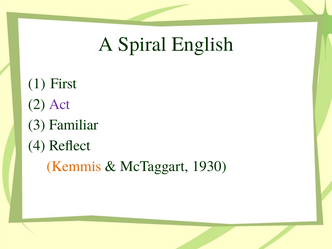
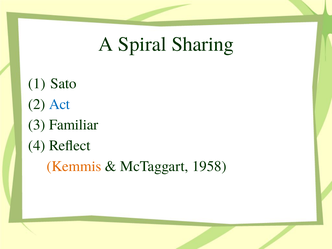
English: English -> Sharing (203, 44)
First: First -> Sato (63, 83)
Act colour: purple -> blue (60, 104)
1930: 1930 -> 1958 (209, 166)
